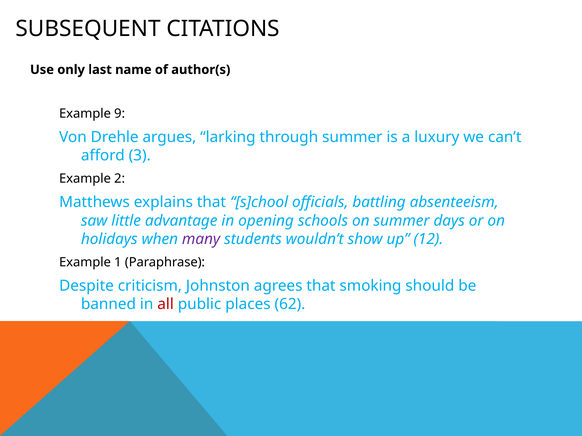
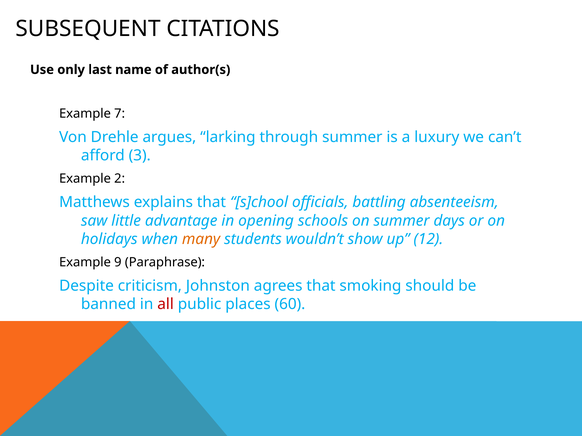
9: 9 -> 7 (120, 114)
many colour: purple -> orange (201, 239)
1: 1 -> 9 (118, 263)
62: 62 -> 60 (290, 305)
